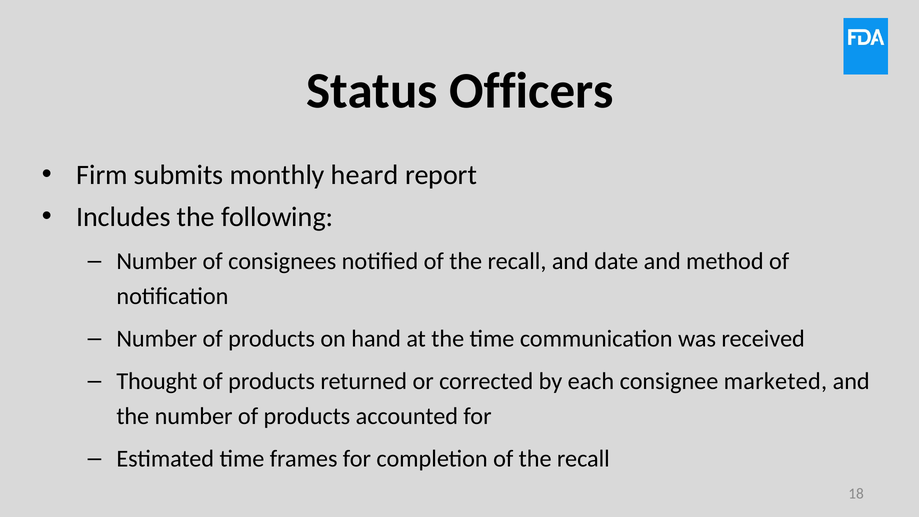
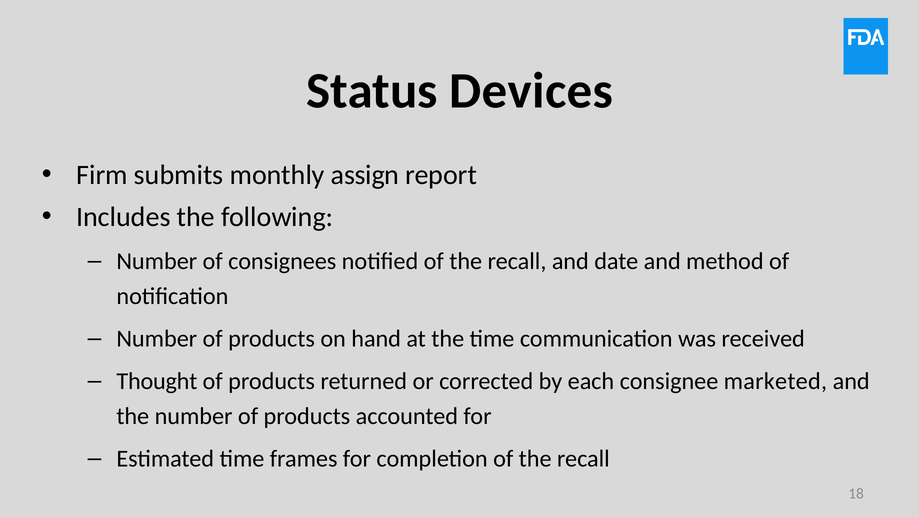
Officers: Officers -> Devices (531, 91)
heard: heard -> assign (365, 175)
